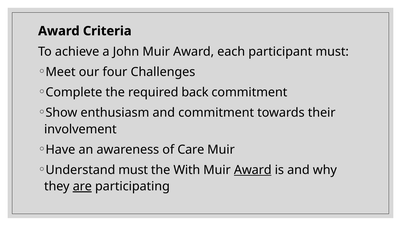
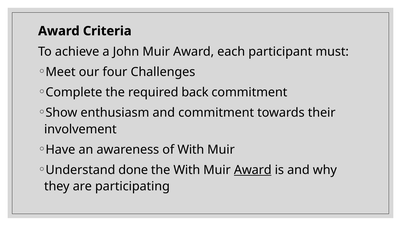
of Care: Care -> With (191, 149)
Understand must: must -> done (133, 170)
are underline: present -> none (82, 186)
